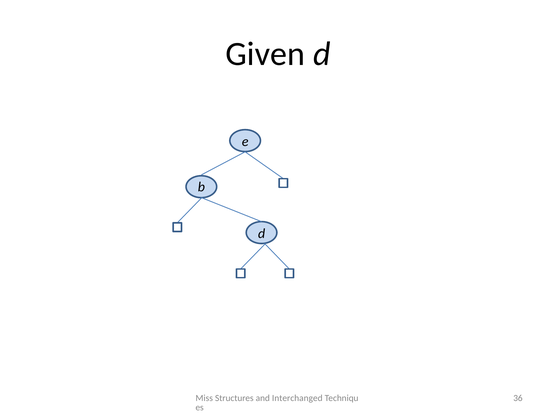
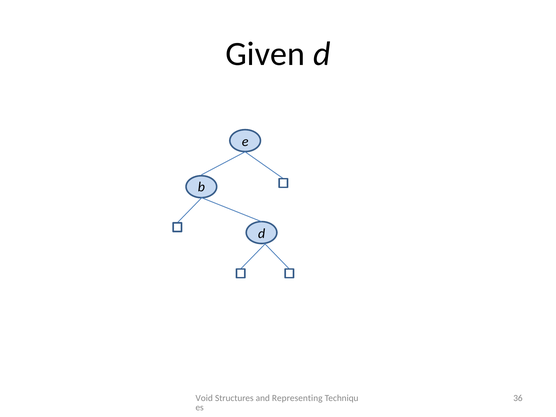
Miss: Miss -> Void (204, 398)
Interchanged: Interchanged -> Representing (297, 398)
